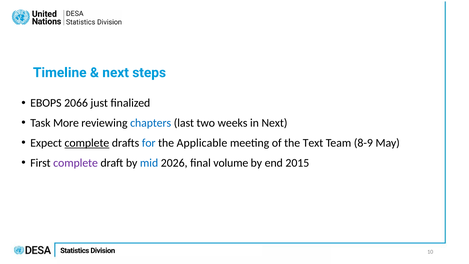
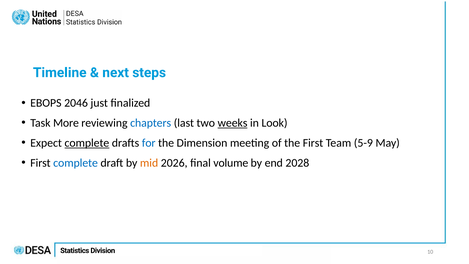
2066: 2066 -> 2046 (76, 103)
weeks underline: none -> present (233, 123)
in Next: Next -> Look (275, 123)
Applicable: Applicable -> Dimension (202, 143)
the Text: Text -> First (313, 143)
8-9: 8-9 -> 5-9 (363, 143)
complete colour: purple -> blue (76, 163)
mid colour: blue -> orange (149, 163)
2015: 2015 -> 2028 (297, 163)
